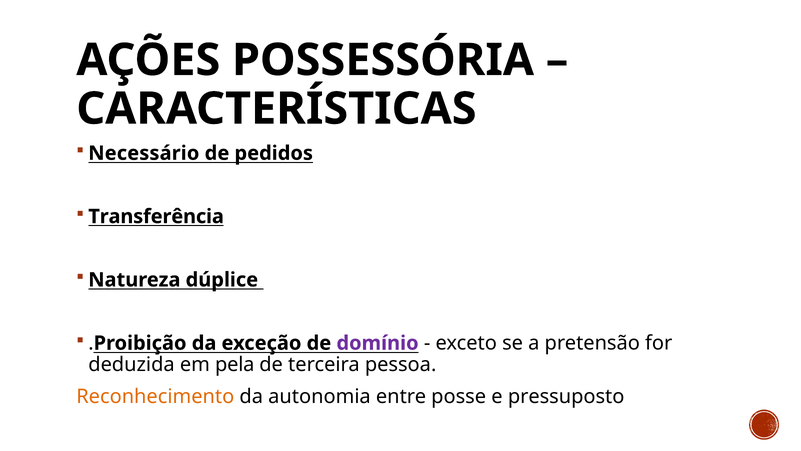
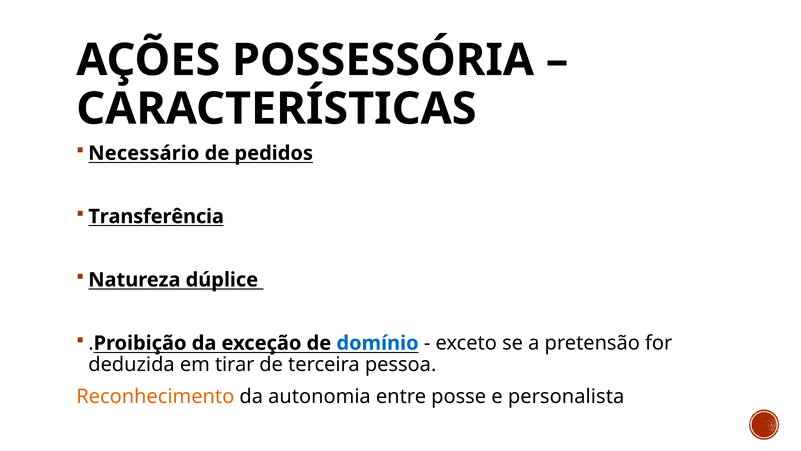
domínio colour: purple -> blue (378, 343)
pela: pela -> tirar (235, 364)
pressuposto: pressuposto -> personalista (566, 396)
